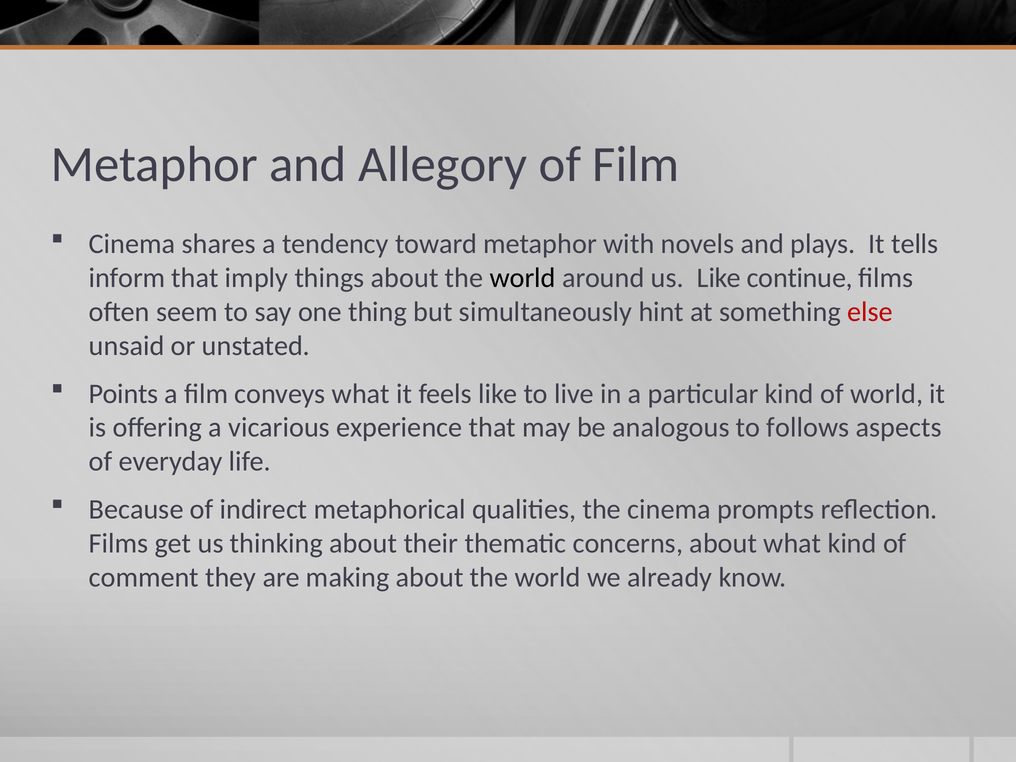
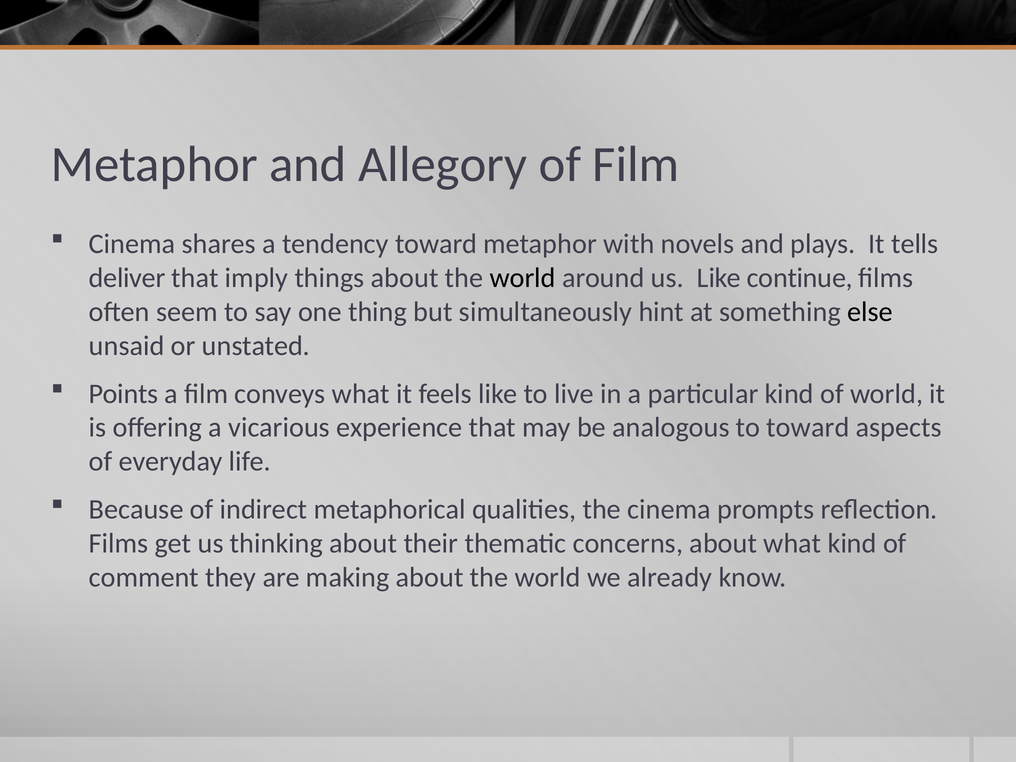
inform: inform -> deliver (127, 278)
else colour: red -> black (870, 312)
to follows: follows -> toward (808, 428)
